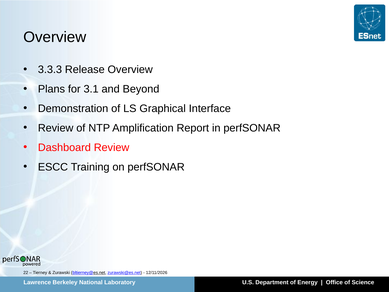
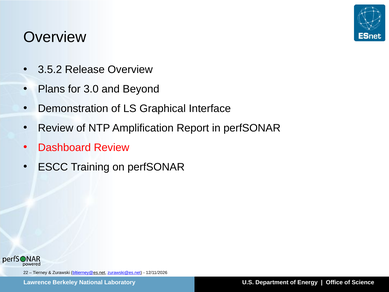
3.3.3: 3.3.3 -> 3.5.2 (50, 70)
3.1: 3.1 -> 3.0 (91, 89)
